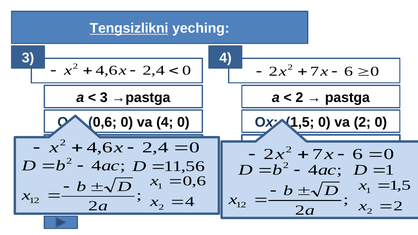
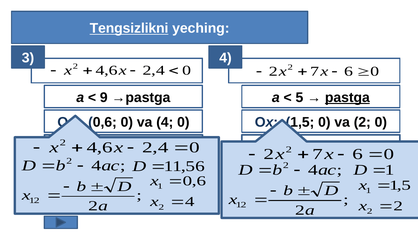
3: 3 -> 9 (104, 98)
2: 2 -> 5 (299, 98)
pastga underline: none -> present (347, 98)
